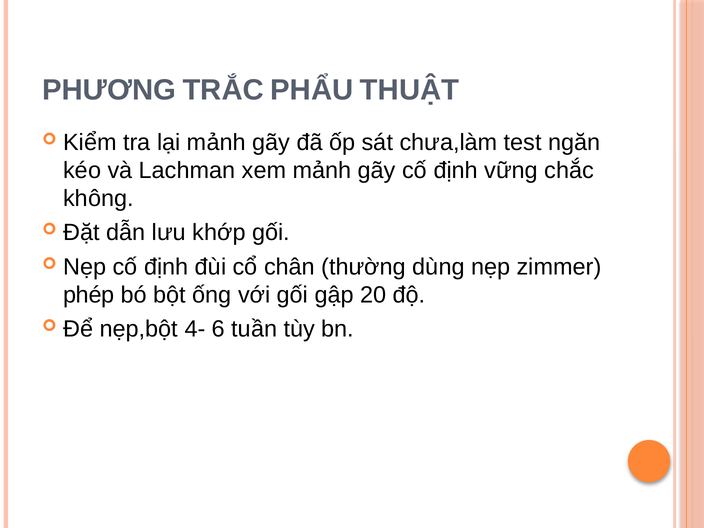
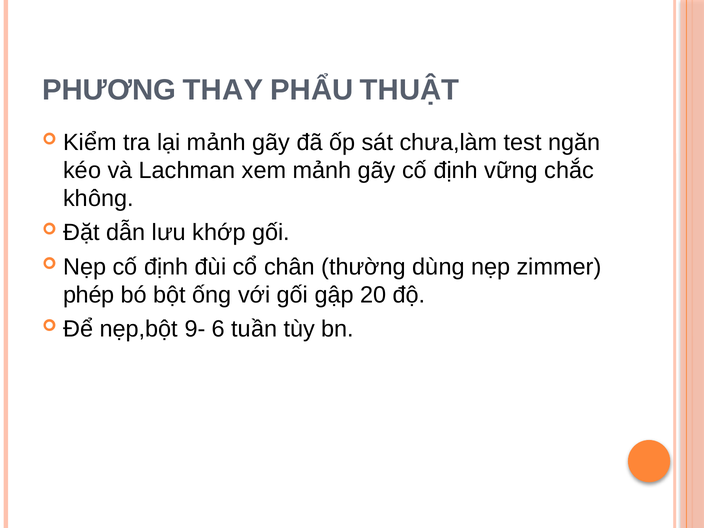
TRẮC: TRẮC -> THAY (223, 90)
4-: 4- -> 9- (195, 329)
